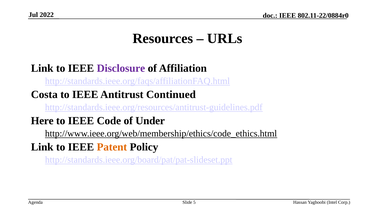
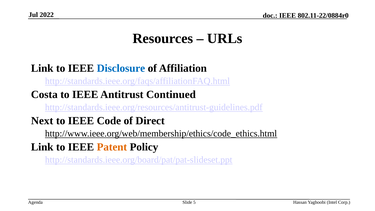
Disclosure colour: purple -> blue (121, 68)
Here: Here -> Next (42, 121)
Under: Under -> Direct (150, 121)
